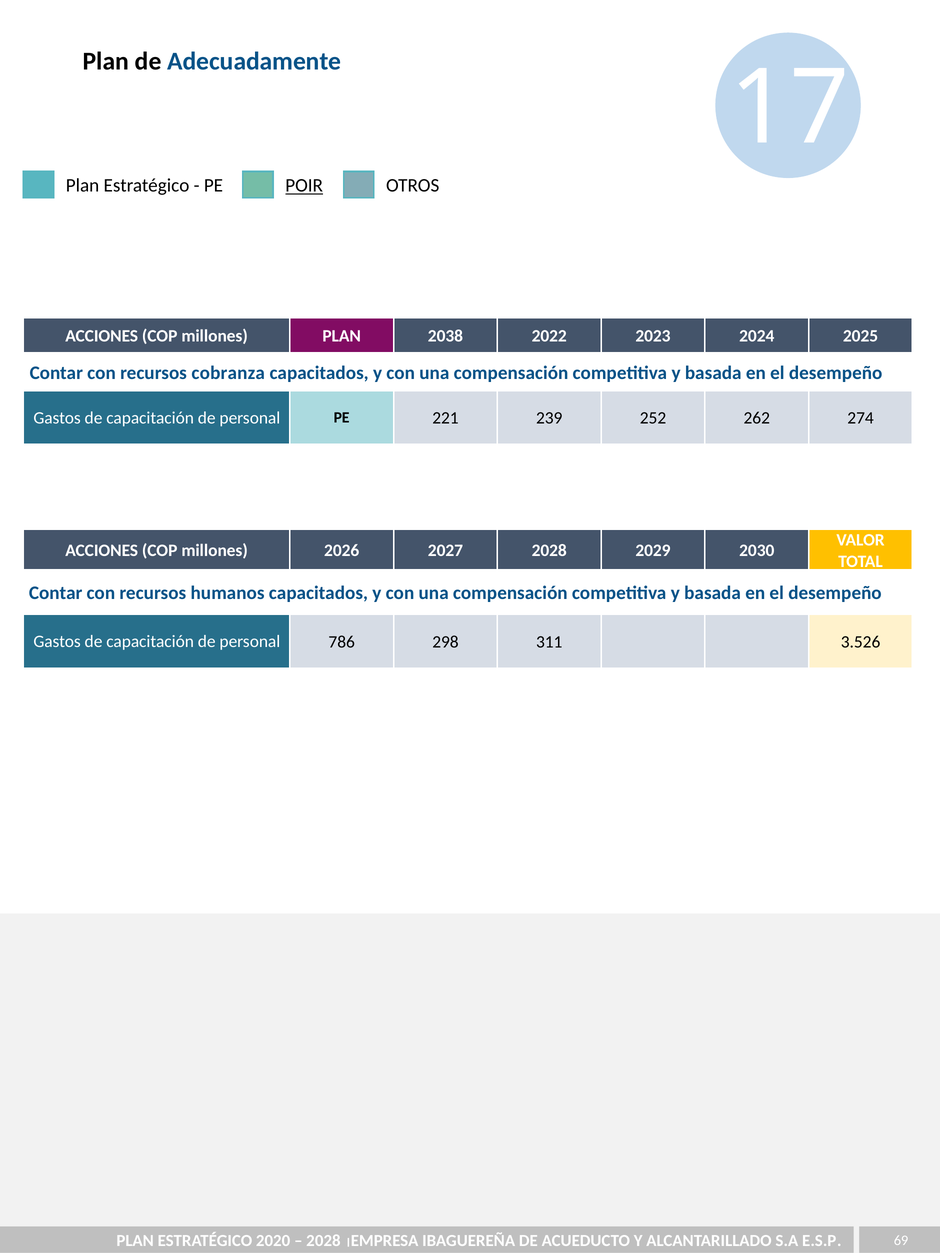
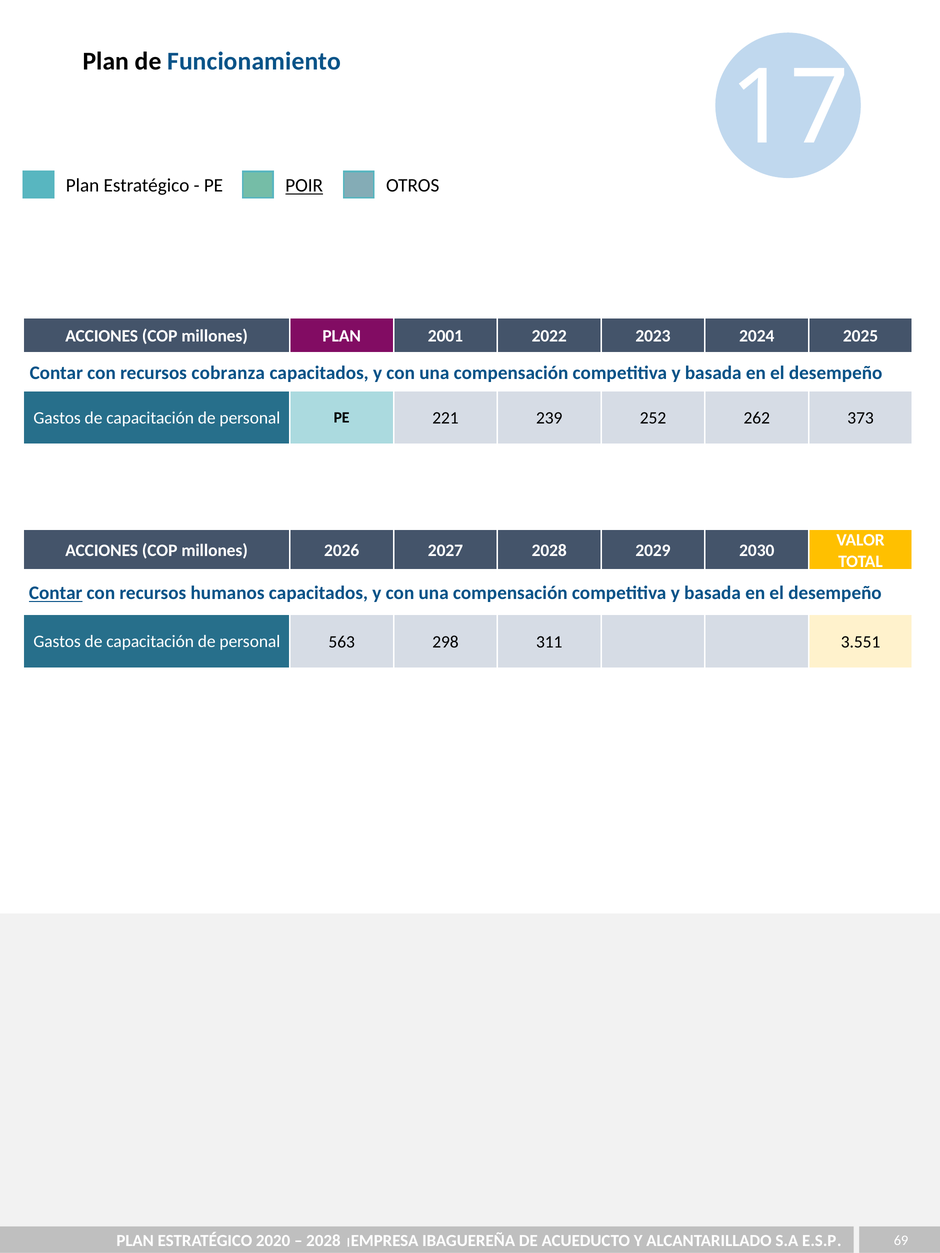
Adecuadamente: Adecuadamente -> Funcionamiento (254, 61)
2038: 2038 -> 2001 (445, 336)
274: 274 -> 373 (861, 418)
Contar underline: none -> present (56, 593)
786: 786 -> 563 (342, 642)
3.526: 3.526 -> 3.551 (861, 642)
